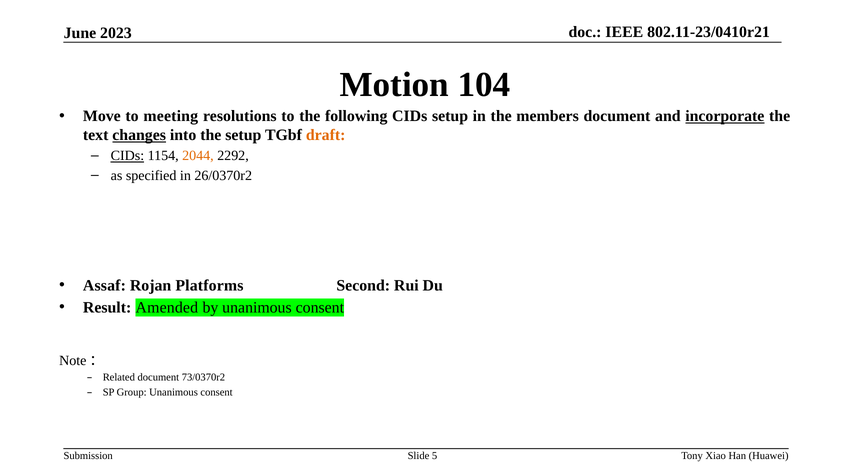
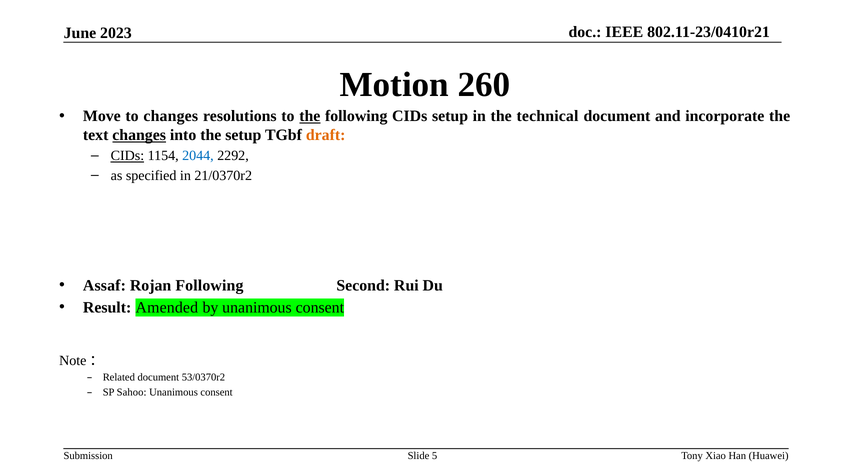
104: 104 -> 260 (484, 85)
to meeting: meeting -> changes (171, 116)
the underline: none -> present (310, 116)
members: members -> technical (547, 116)
incorporate underline: present -> none (725, 116)
2044 colour: orange -> blue (198, 156)
26/0370r2: 26/0370r2 -> 21/0370r2 (223, 176)
Rojan Platforms: Platforms -> Following (209, 286)
73/0370r2: 73/0370r2 -> 53/0370r2 (203, 378)
Group: Group -> Sahoo (132, 393)
